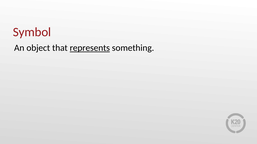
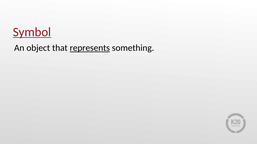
Symbol underline: none -> present (32, 32)
